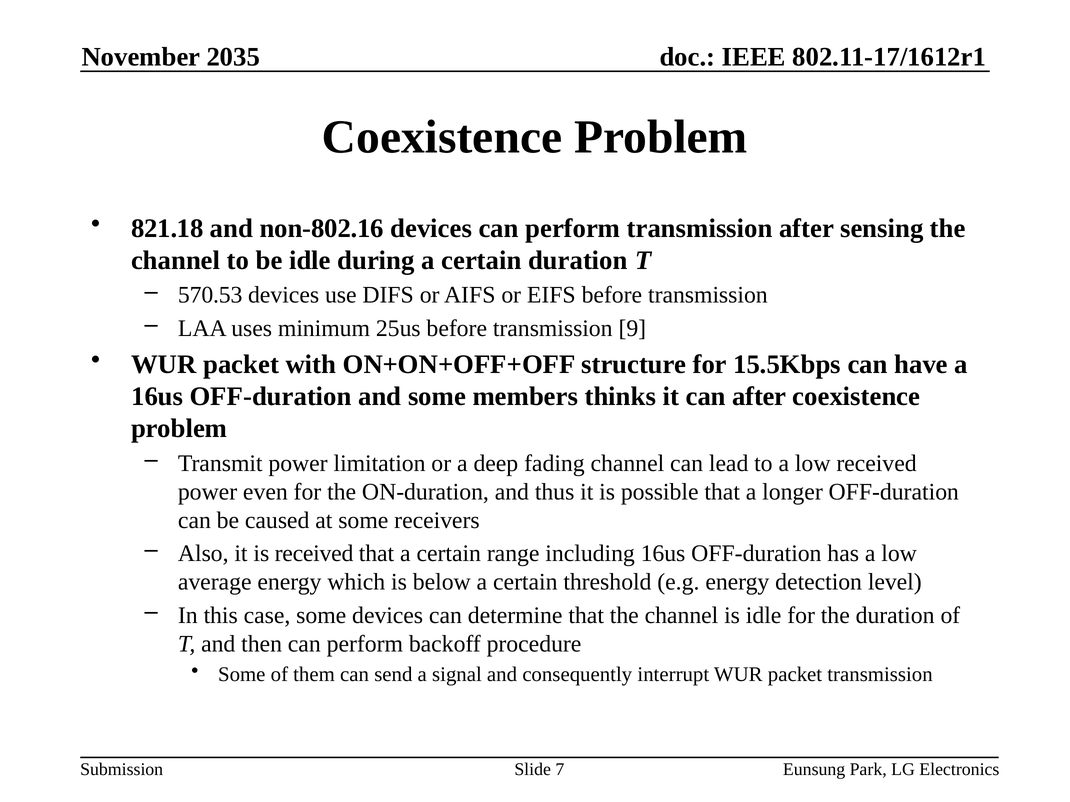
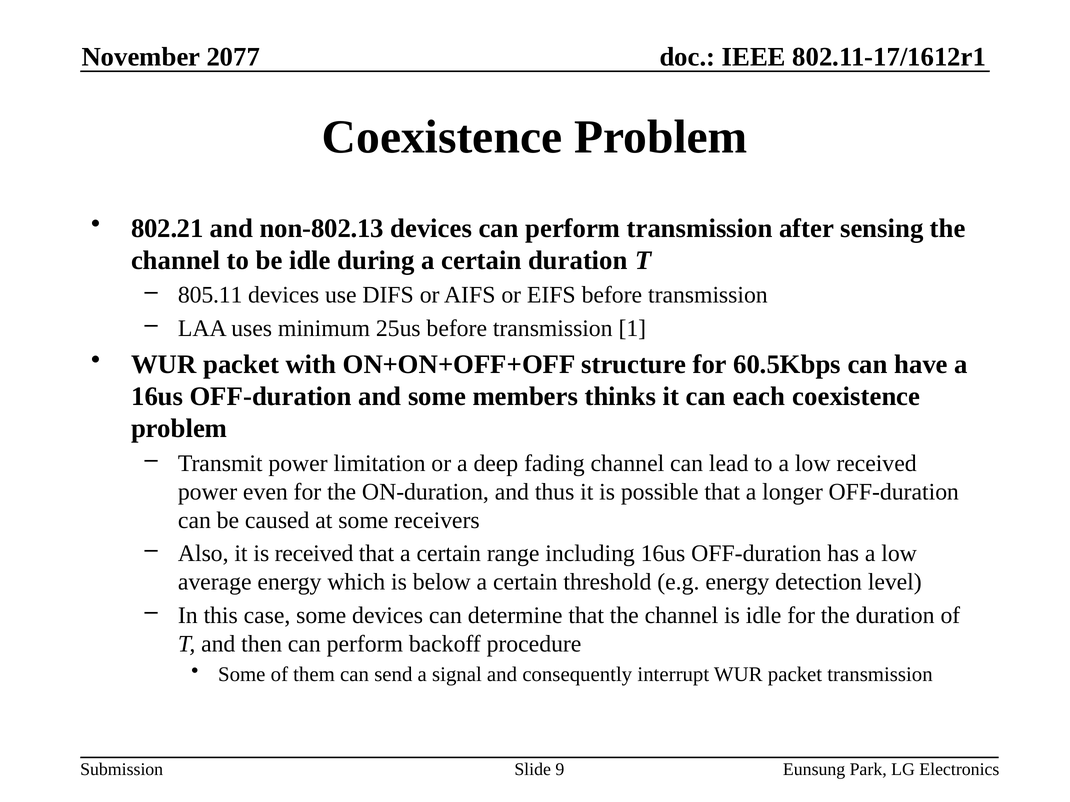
2035: 2035 -> 2077 (233, 57)
821.18: 821.18 -> 802.21 (167, 228)
non-802.16: non-802.16 -> non-802.13 (322, 228)
570.53: 570.53 -> 805.11 (210, 295)
9: 9 -> 1 (632, 329)
15.5Kbps: 15.5Kbps -> 60.5Kbps (787, 364)
can after: after -> each (759, 397)
7: 7 -> 9 (560, 770)
